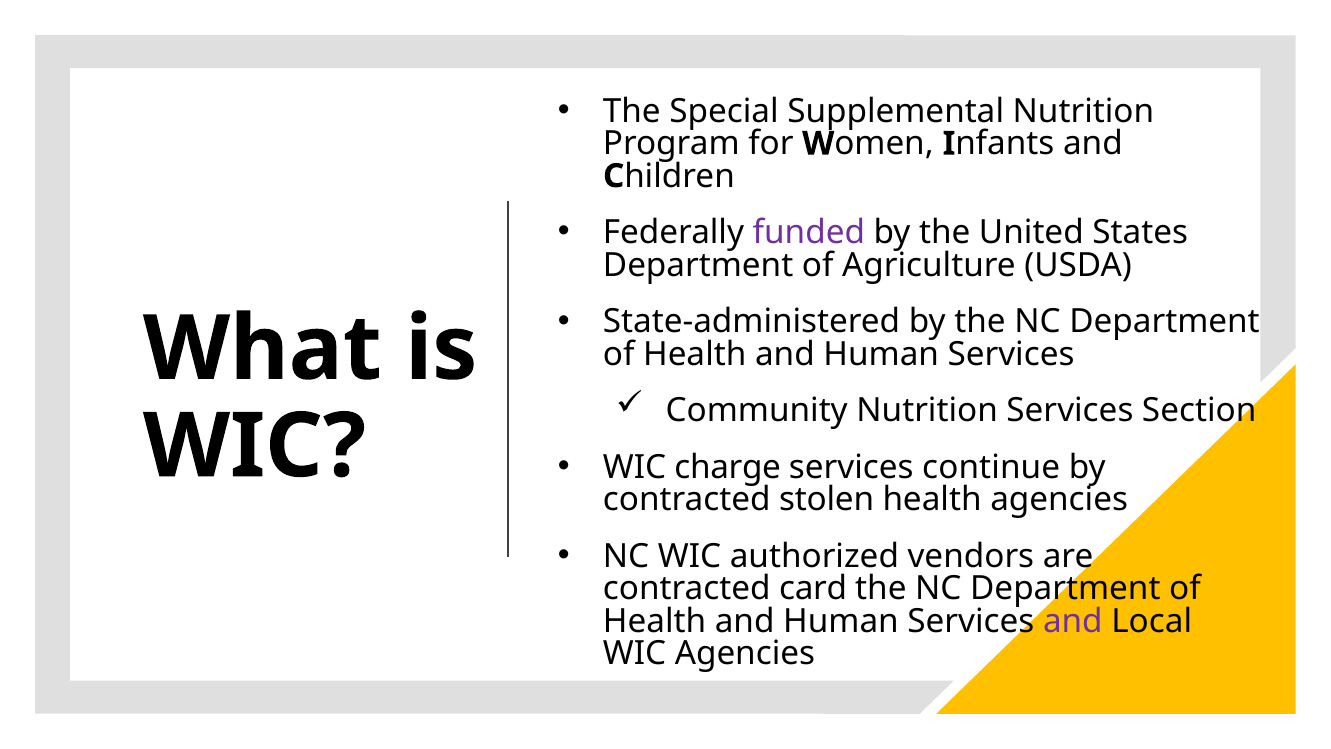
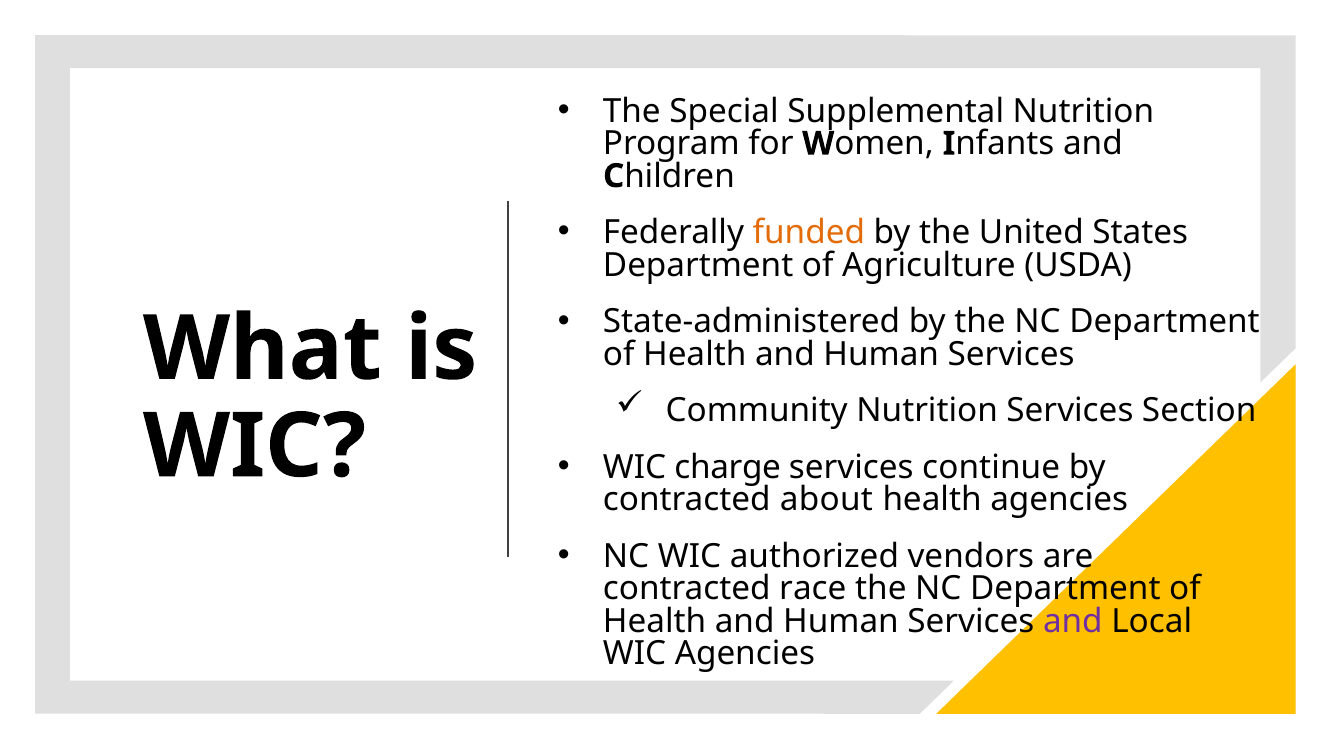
funded colour: purple -> orange (809, 233)
stolen: stolen -> about (826, 500)
card: card -> race (813, 589)
